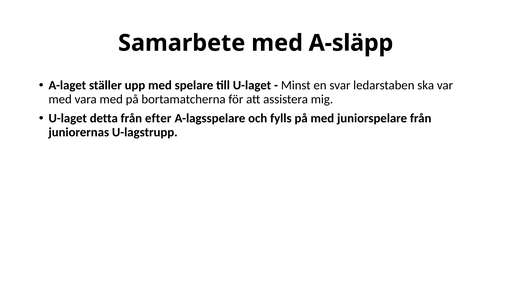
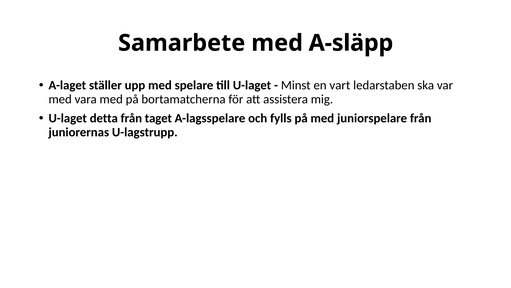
svar: svar -> vart (340, 85)
efter: efter -> taget (158, 118)
